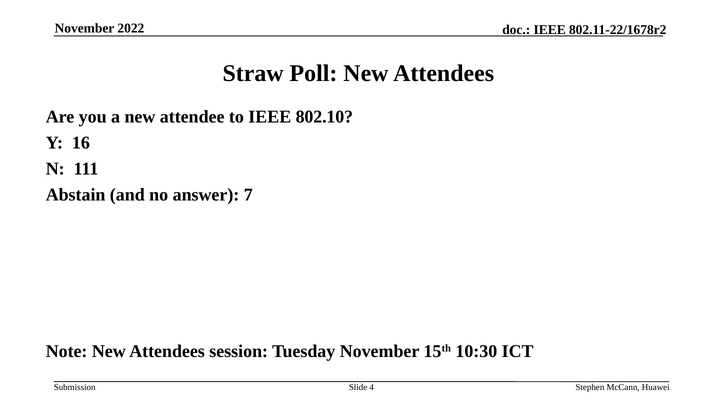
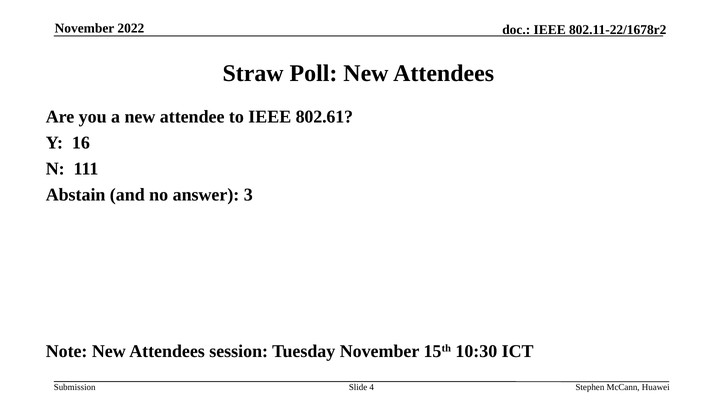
802.10: 802.10 -> 802.61 (324, 117)
7: 7 -> 3 (248, 195)
